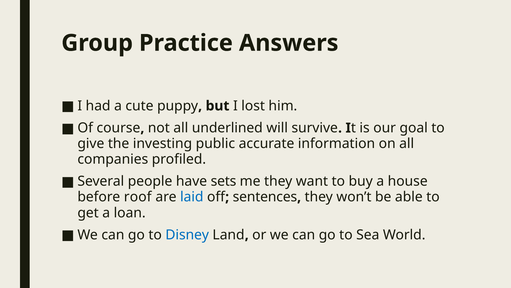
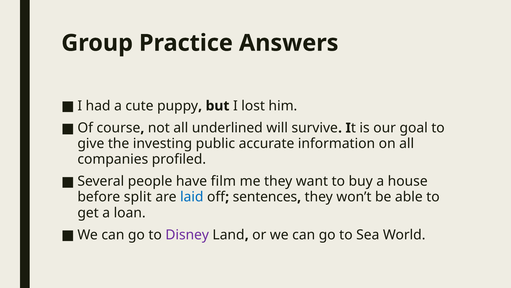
sets: sets -> film (223, 181)
roof: roof -> split (138, 197)
Disney colour: blue -> purple (187, 234)
